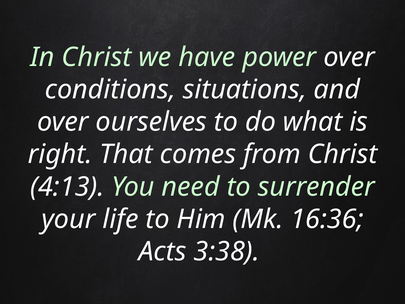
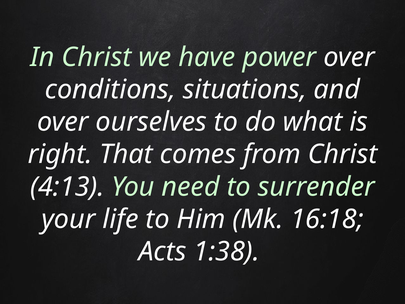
16:36: 16:36 -> 16:18 (327, 219)
3:38: 3:38 -> 1:38 (227, 251)
